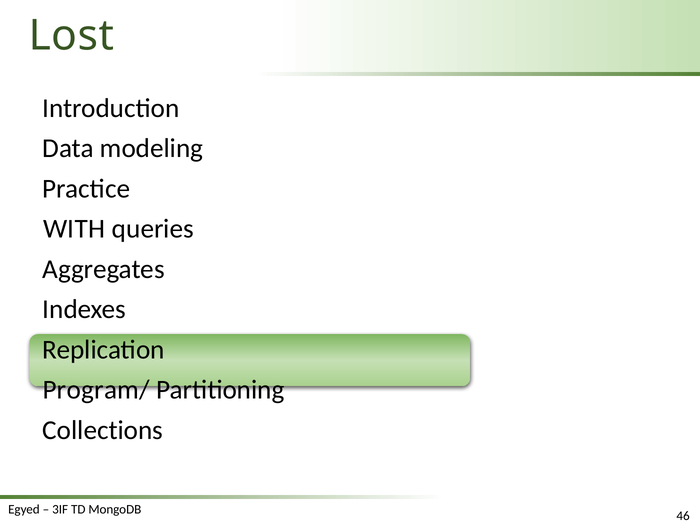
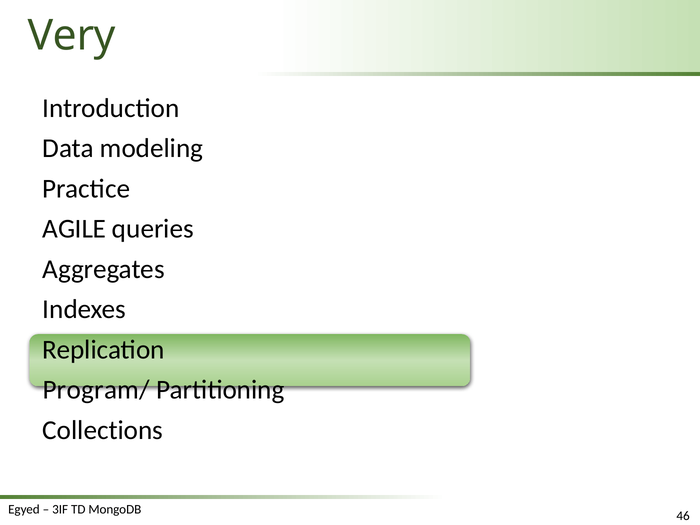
Lost: Lost -> Very (72, 36)
WITH: WITH -> AGILE (74, 229)
